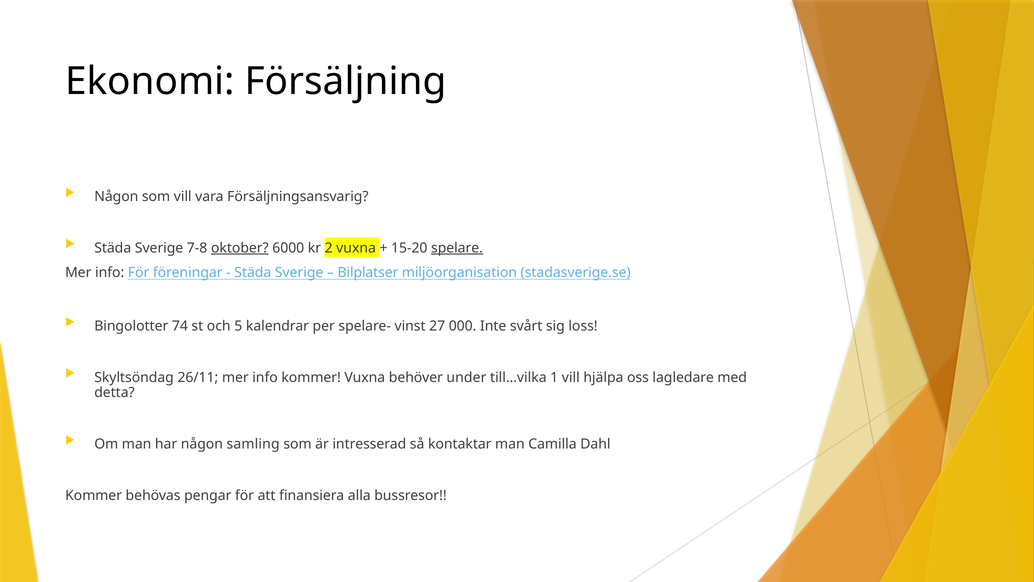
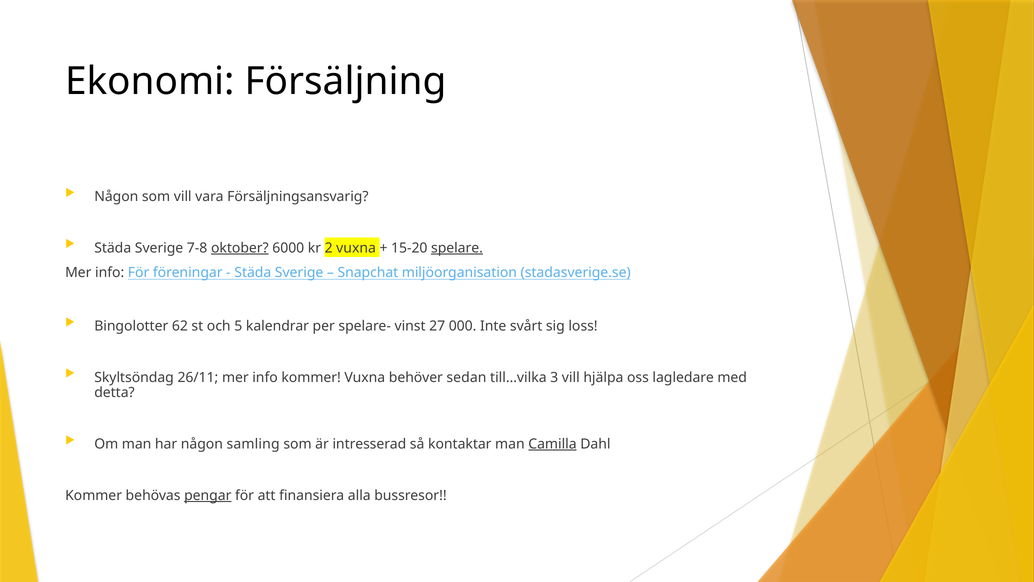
Bilplatser: Bilplatser -> Snapchat (368, 273)
74: 74 -> 62 (180, 326)
under: under -> sedan (466, 377)
1: 1 -> 3 (554, 377)
Camilla underline: none -> present (553, 444)
pengar underline: none -> present (208, 495)
